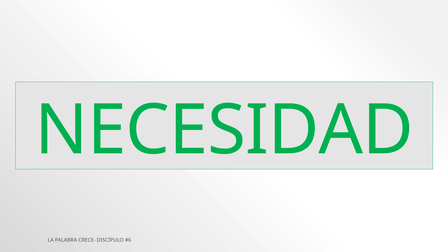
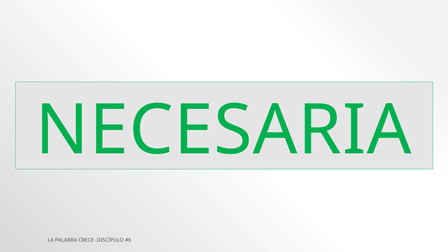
NECESIDAD: NECESIDAD -> NECESARIA (224, 130)
